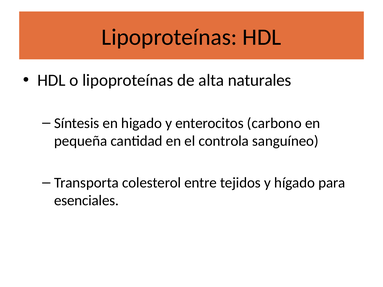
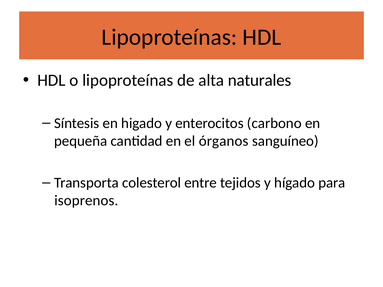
controla: controla -> órganos (224, 141)
esenciales: esenciales -> isoprenos (86, 201)
